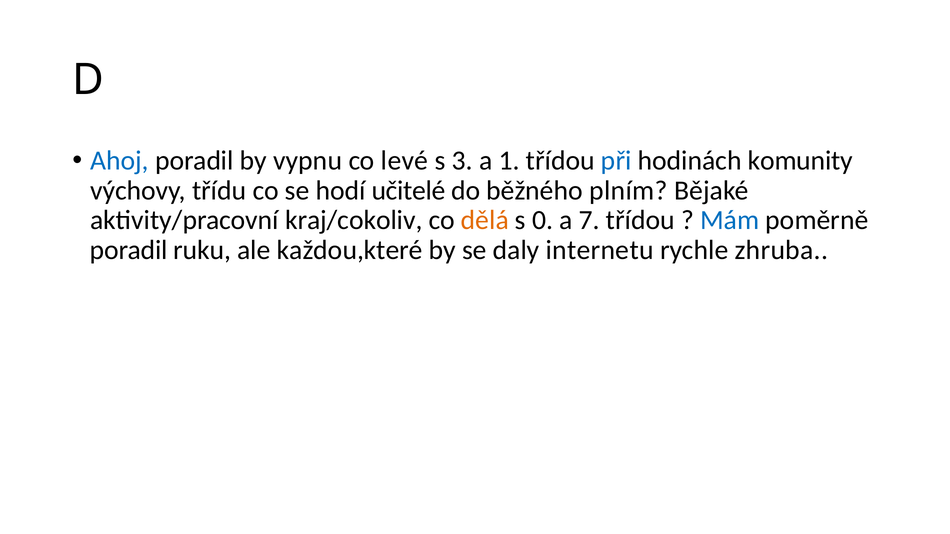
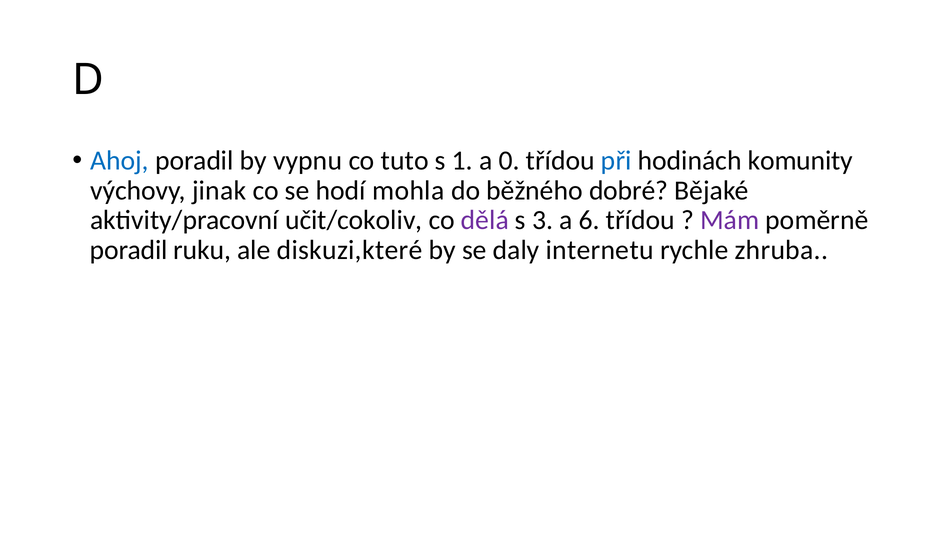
levé: levé -> tuto (405, 161)
3: 3 -> 1 (462, 161)
1: 1 -> 0 (509, 161)
třídu: třídu -> jinak (219, 191)
učitelé: učitelé -> mohla (408, 191)
plním: plním -> dobré (629, 191)
kraj/cokoliv: kraj/cokoliv -> učit/cokoliv (354, 220)
dělá colour: orange -> purple (485, 220)
0: 0 -> 3 (543, 220)
7: 7 -> 6 (589, 220)
Mám colour: blue -> purple (730, 220)
každou,které: každou,které -> diskuzi,které (350, 250)
